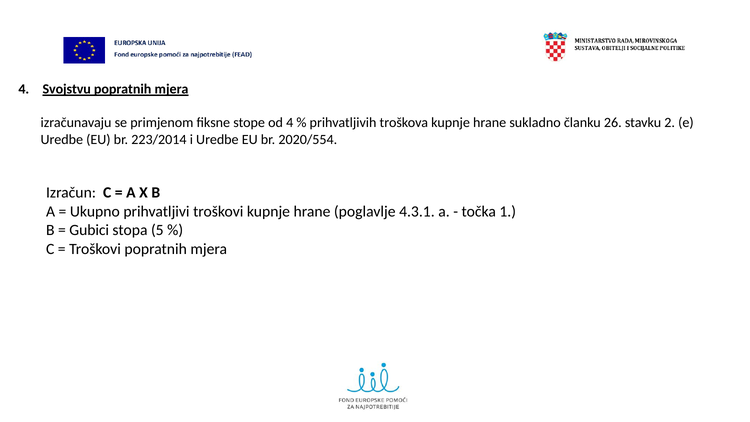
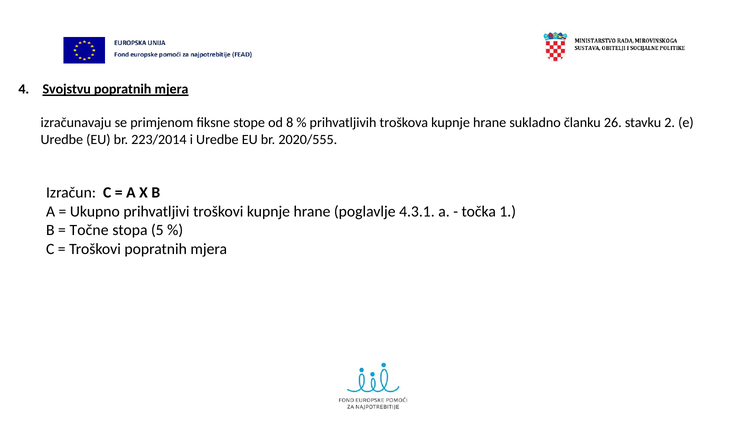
od 4: 4 -> 8 (290, 123)
2020/554: 2020/554 -> 2020/555 (308, 140)
Gubici: Gubici -> Točne (89, 230)
